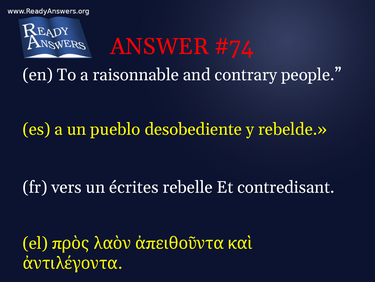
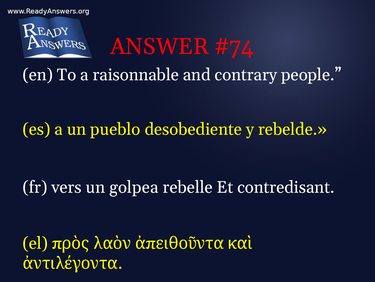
écrites: écrites -> golpea (134, 187)
